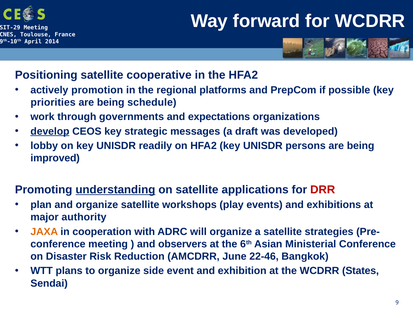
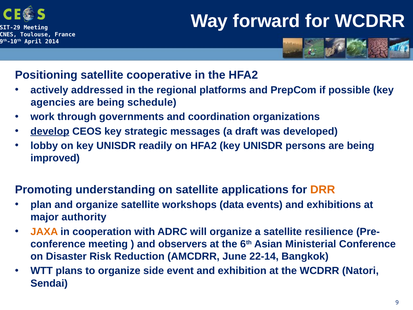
promotion: promotion -> addressed (97, 90)
priorities: priorities -> agencies (53, 102)
expectations: expectations -> coordination (219, 117)
understanding underline: present -> none (115, 190)
DRR colour: red -> orange (323, 190)
play: play -> data (232, 205)
strategies: strategies -> resilience (329, 231)
22-46: 22-46 -> 22-14 (264, 256)
States: States -> Natori (360, 271)
